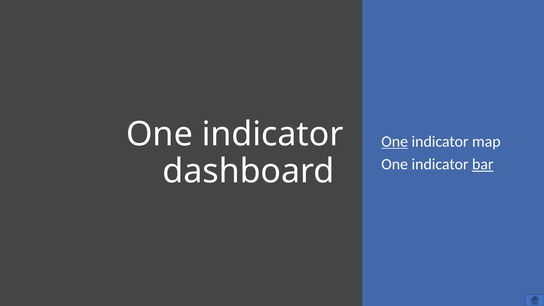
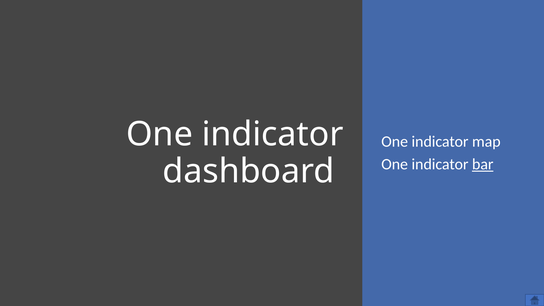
One underline: present -> none (395, 141)
